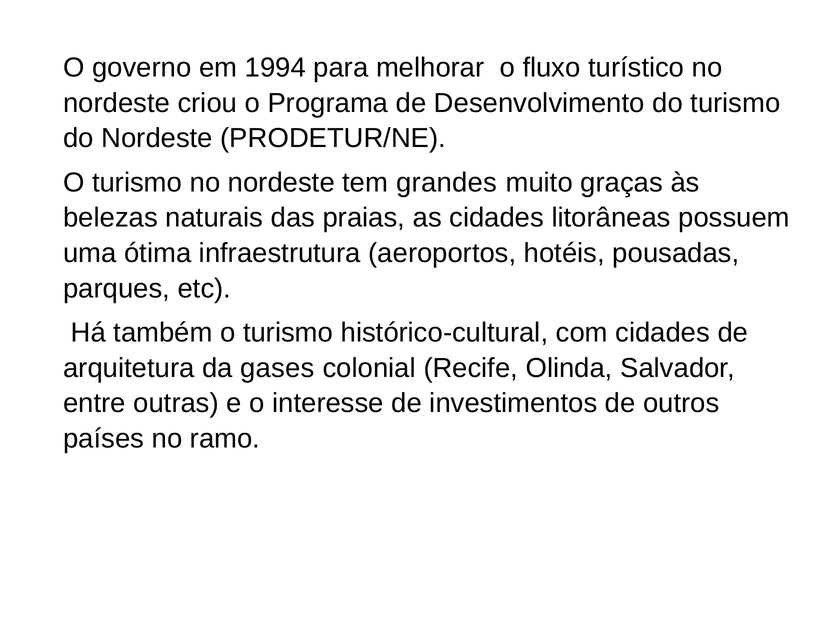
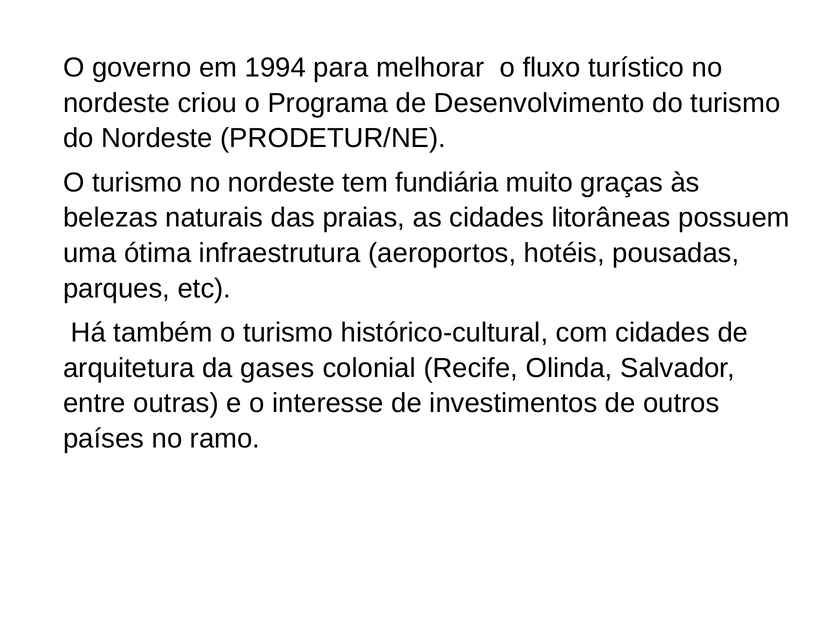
grandes: grandes -> fundiária (447, 183)
